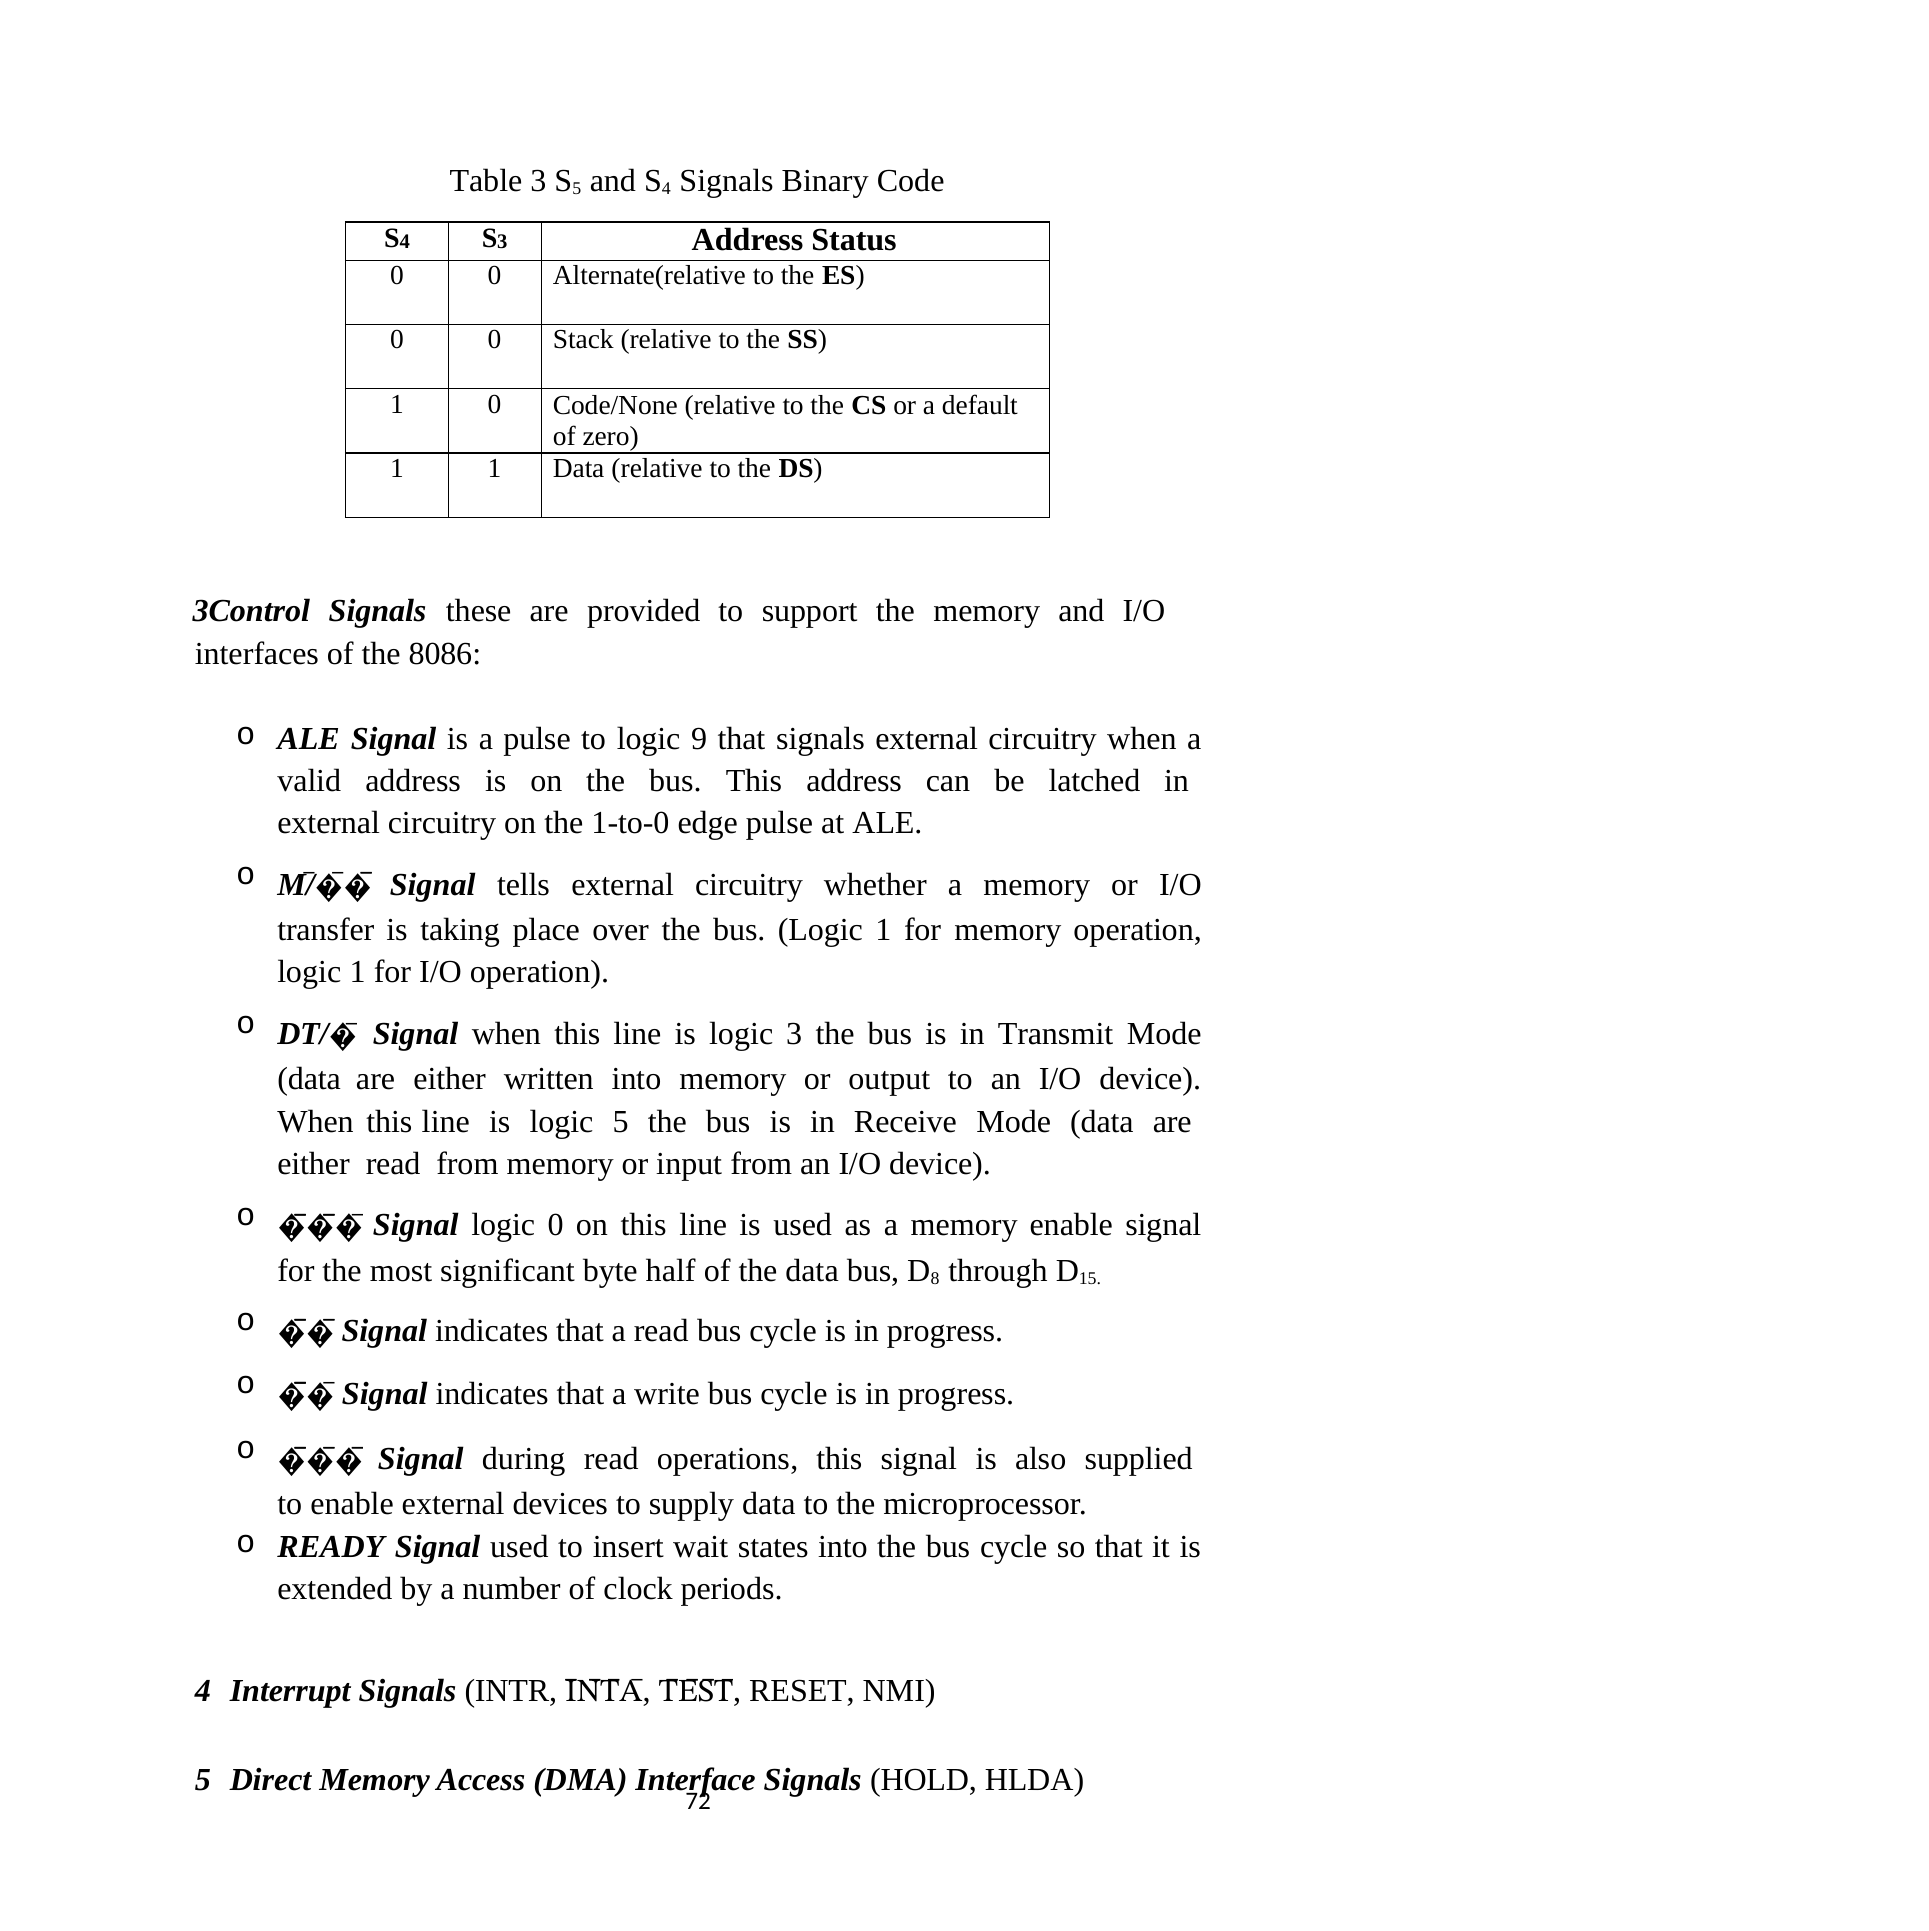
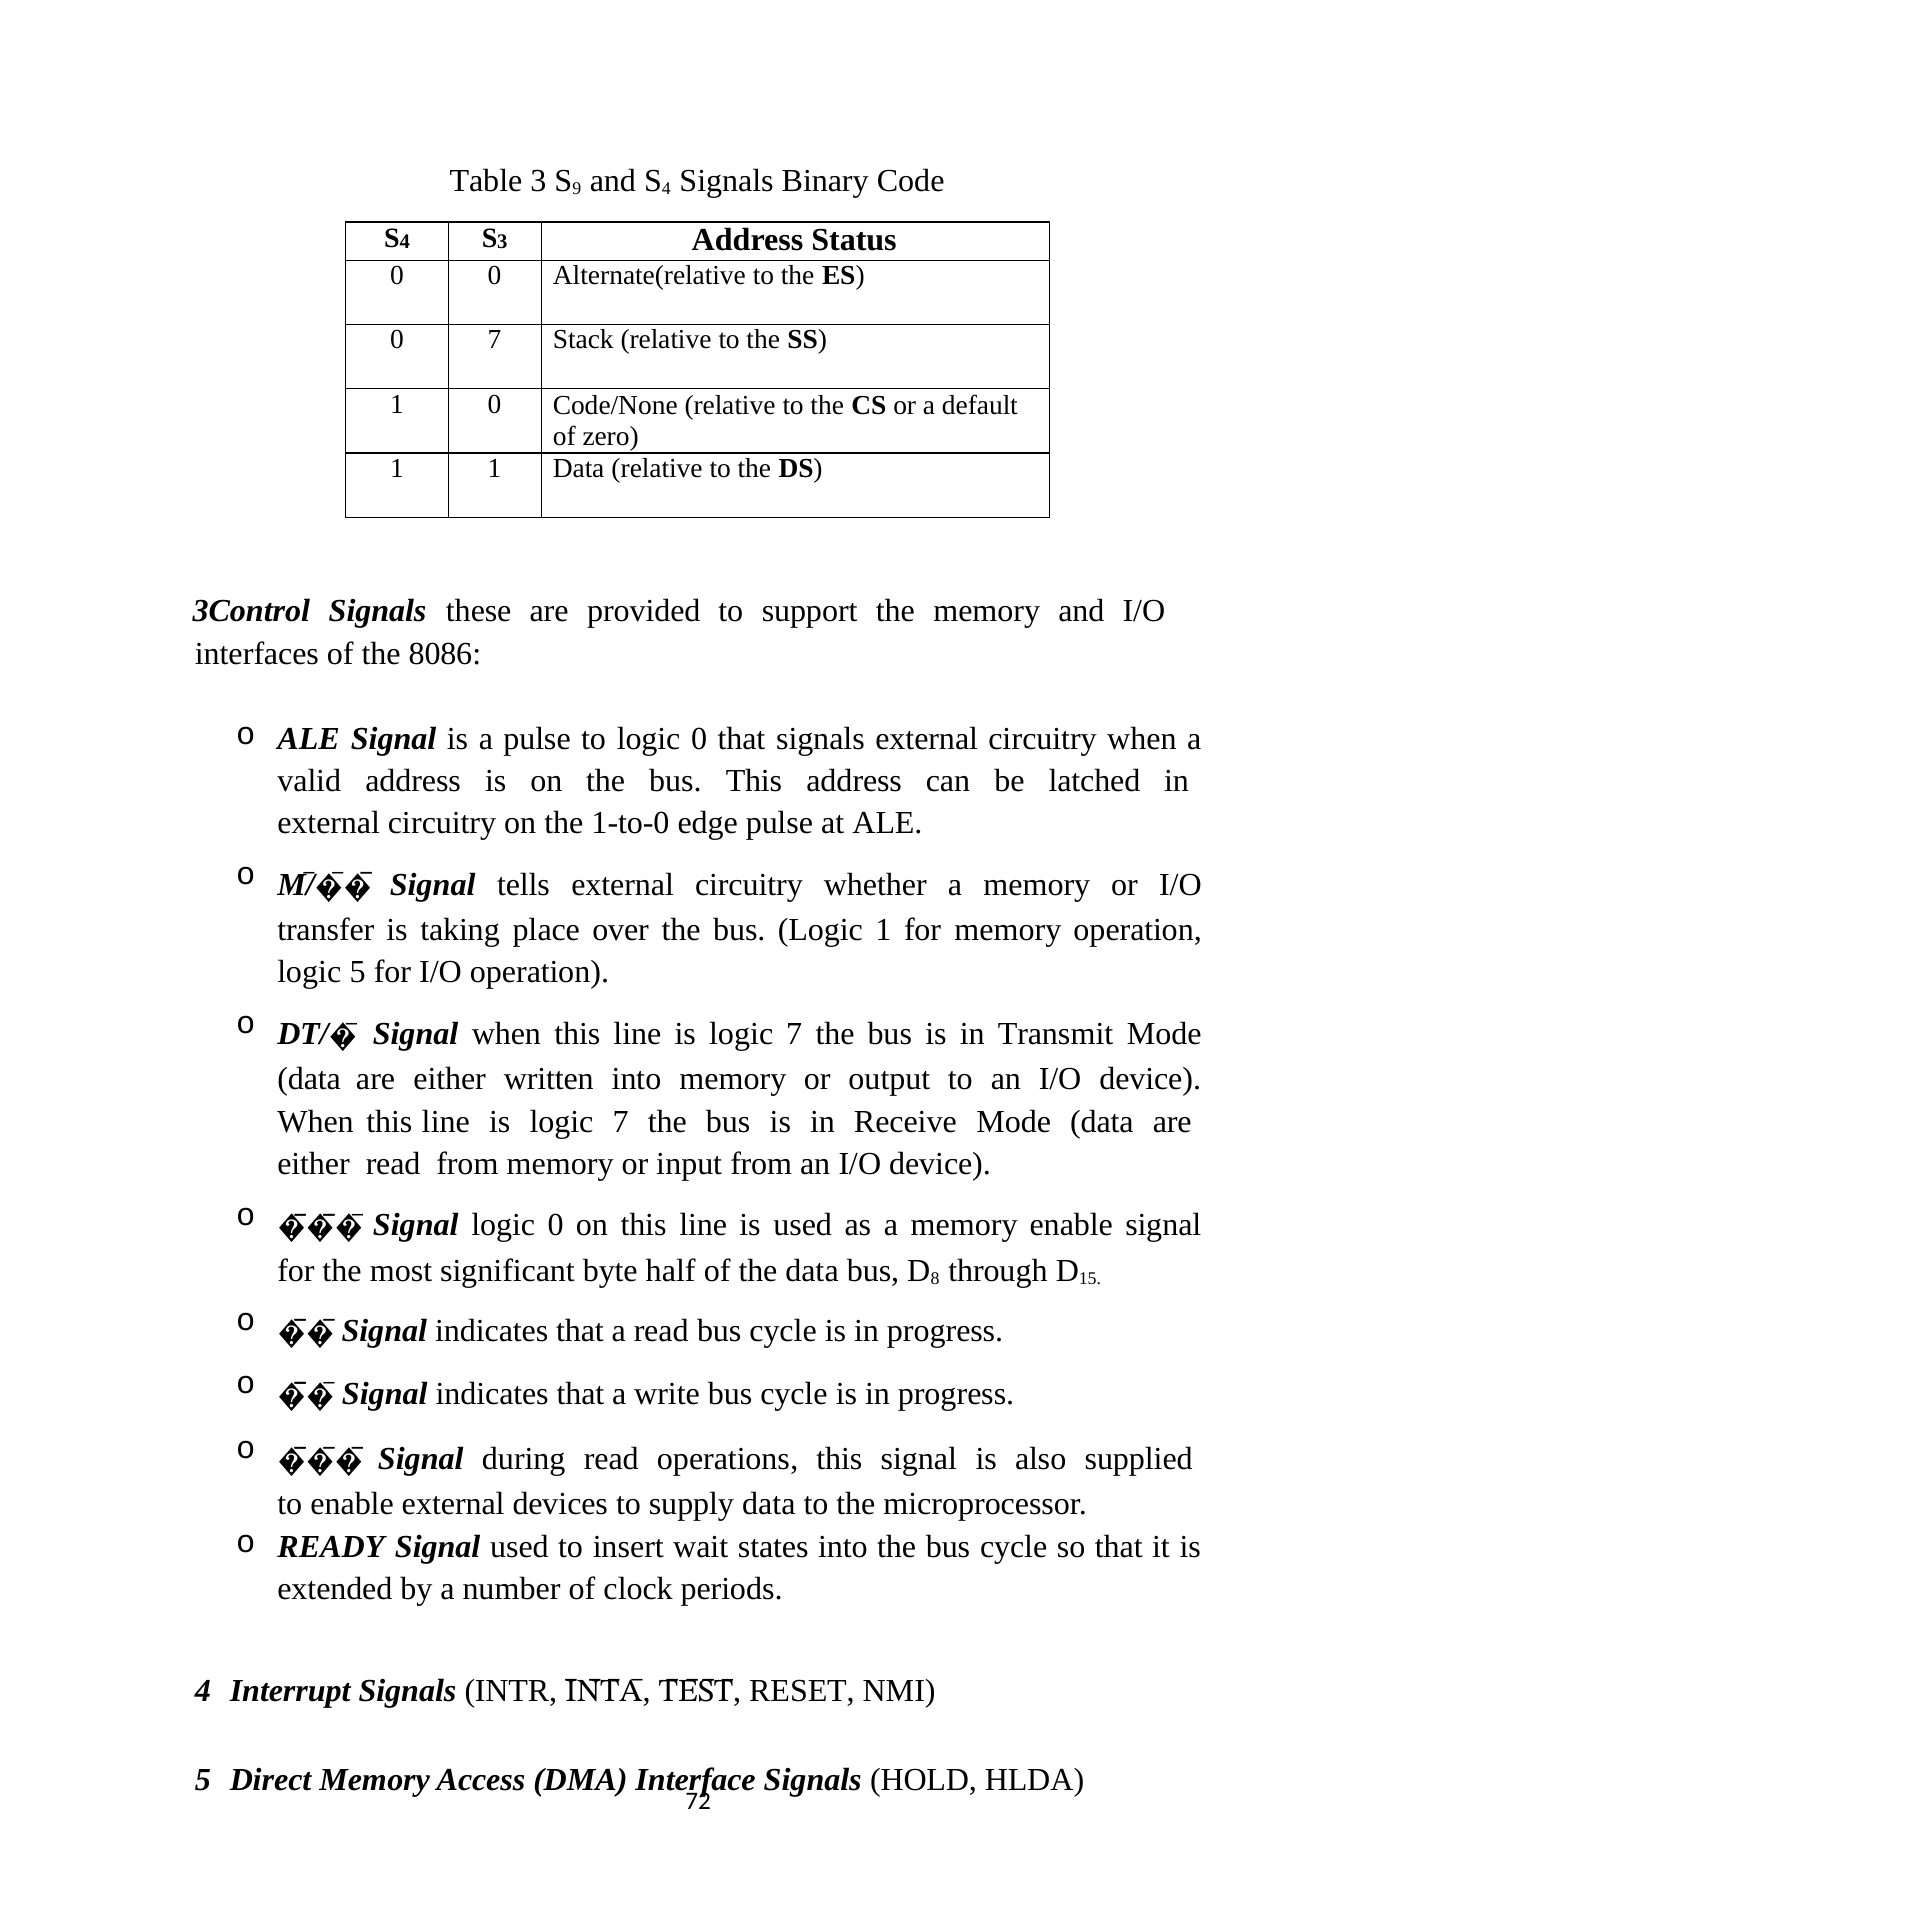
5: 5 -> 9 (577, 189)
0: 0 -> 7 (495, 340)
to logic 9: 9 -> 0 (699, 739)
1: 1 -> 5 (358, 972)
3: 3 -> 7 (794, 1034)
5: 5 -> 7 (621, 1122)
